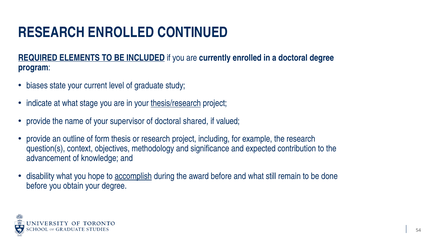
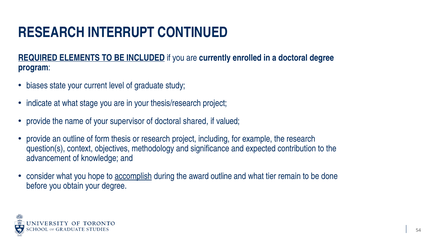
RESEARCH ENROLLED: ENROLLED -> INTERRUPT (121, 33)
thesis/research underline: present -> none (176, 103)
disability: disability -> consider (40, 177)
award before: before -> outline (221, 177)
still: still -> tier (271, 177)
